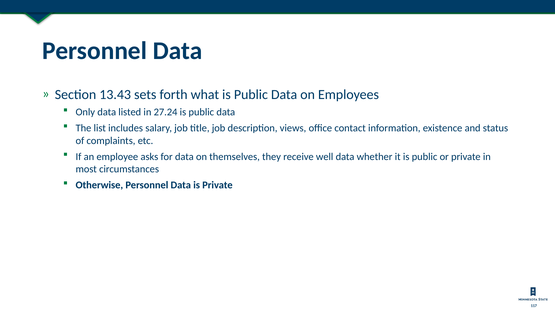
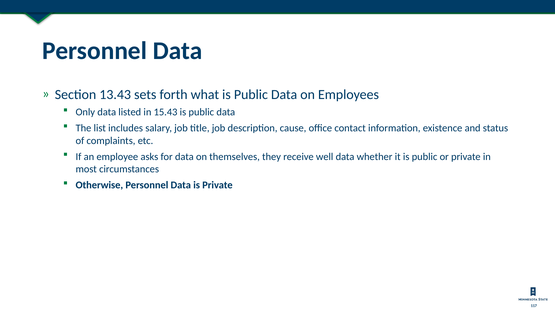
27.24: 27.24 -> 15.43 (166, 112)
views: views -> cause (293, 128)
